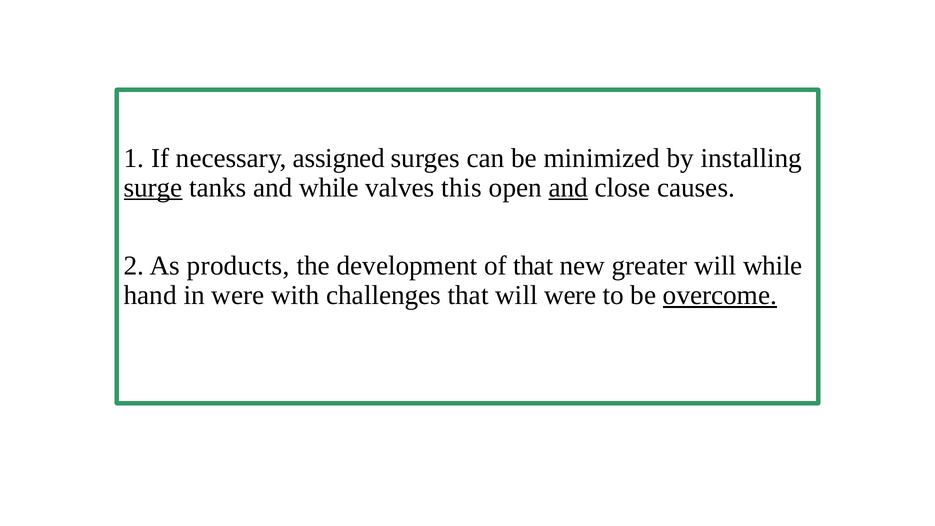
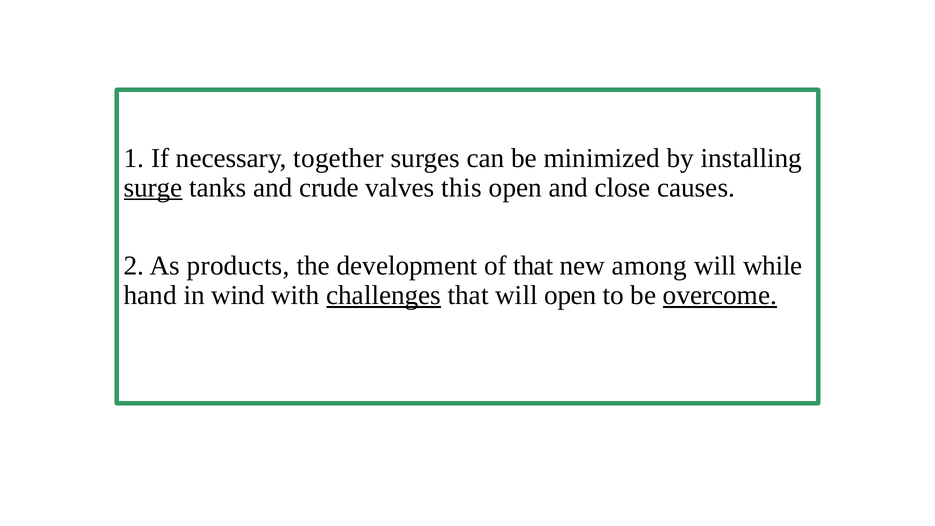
assigned: assigned -> together (339, 158)
and while: while -> crude (329, 187)
and underline: present -> none (568, 187)
greater: greater -> among (649, 266)
in were: were -> wind (238, 295)
challenges underline: none -> present (384, 295)
will were: were -> open (570, 295)
